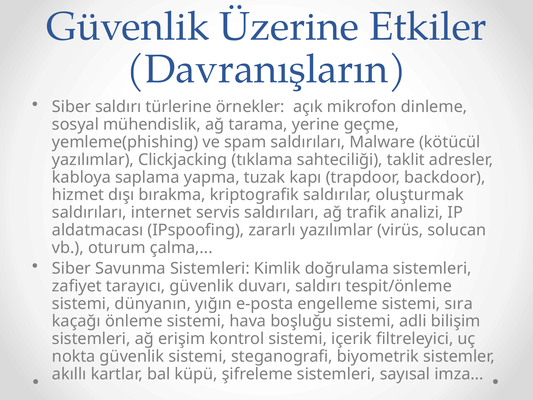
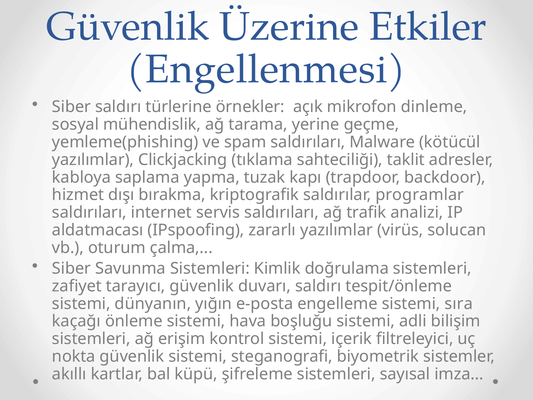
Davranışların: Davranışların -> Engellenmesi (266, 69)
oluşturmak: oluşturmak -> programlar (420, 195)
